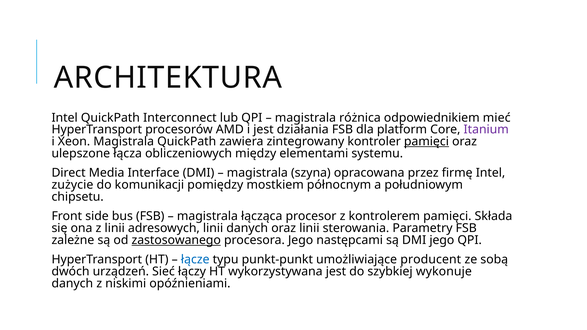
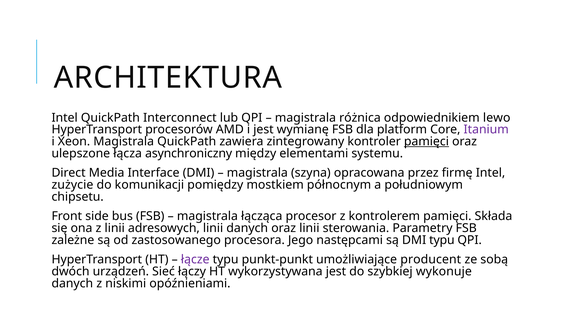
mieć: mieć -> lewo (497, 118)
działania: działania -> wymianę (303, 130)
obliczeniowych: obliczeniowych -> asynchroniczny (189, 153)
zastosowanego underline: present -> none (176, 240)
DMI jego: jego -> typu (442, 240)
łącze colour: blue -> purple (195, 260)
